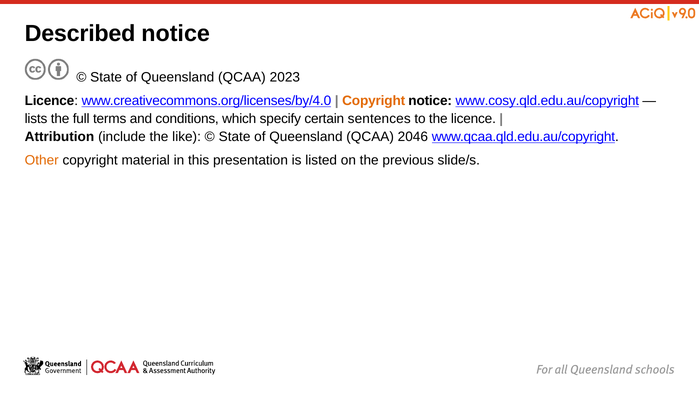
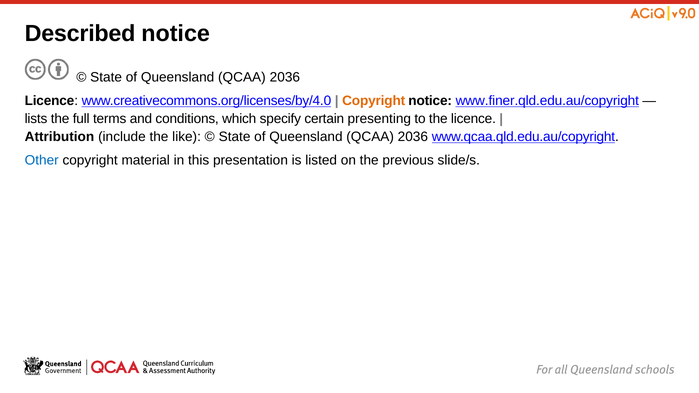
2023: 2023 -> 2036 (285, 77)
www.cosy.qld.edu.au/copyright: www.cosy.qld.edu.au/copyright -> www.finer.qld.edu.au/copyright (547, 101)
sentences: sentences -> presenting (379, 119)
2046: 2046 -> 2036 (413, 137)
Other colour: orange -> blue (42, 161)
